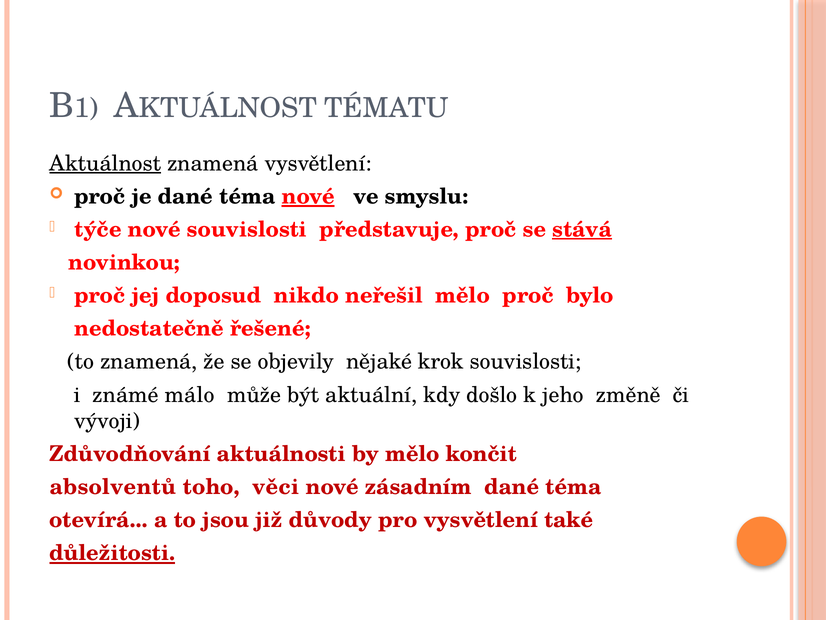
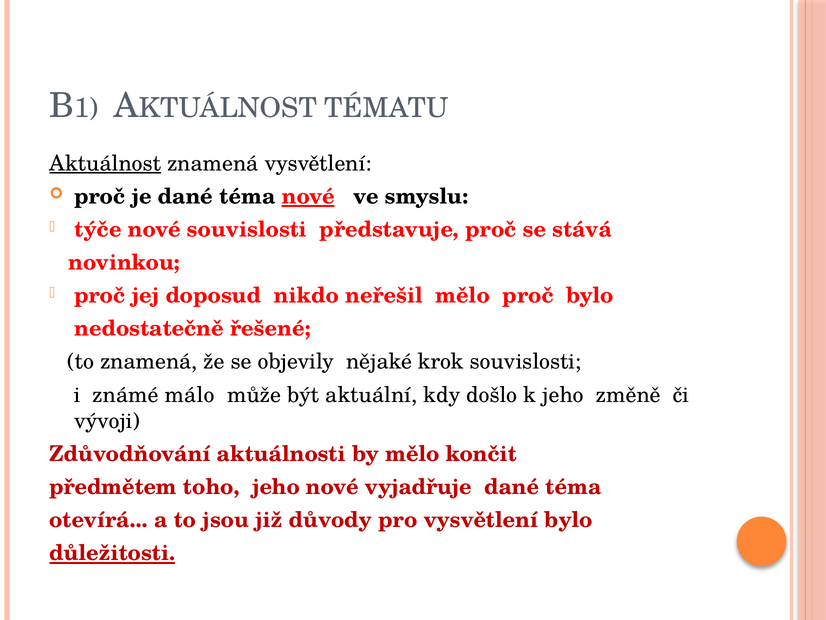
stává underline: present -> none (582, 229)
absolventů: absolventů -> předmětem (113, 487)
toho věci: věci -> jeho (276, 487)
zásadním: zásadním -> vyjadřuje (418, 487)
vysvětlení také: také -> bylo (569, 520)
